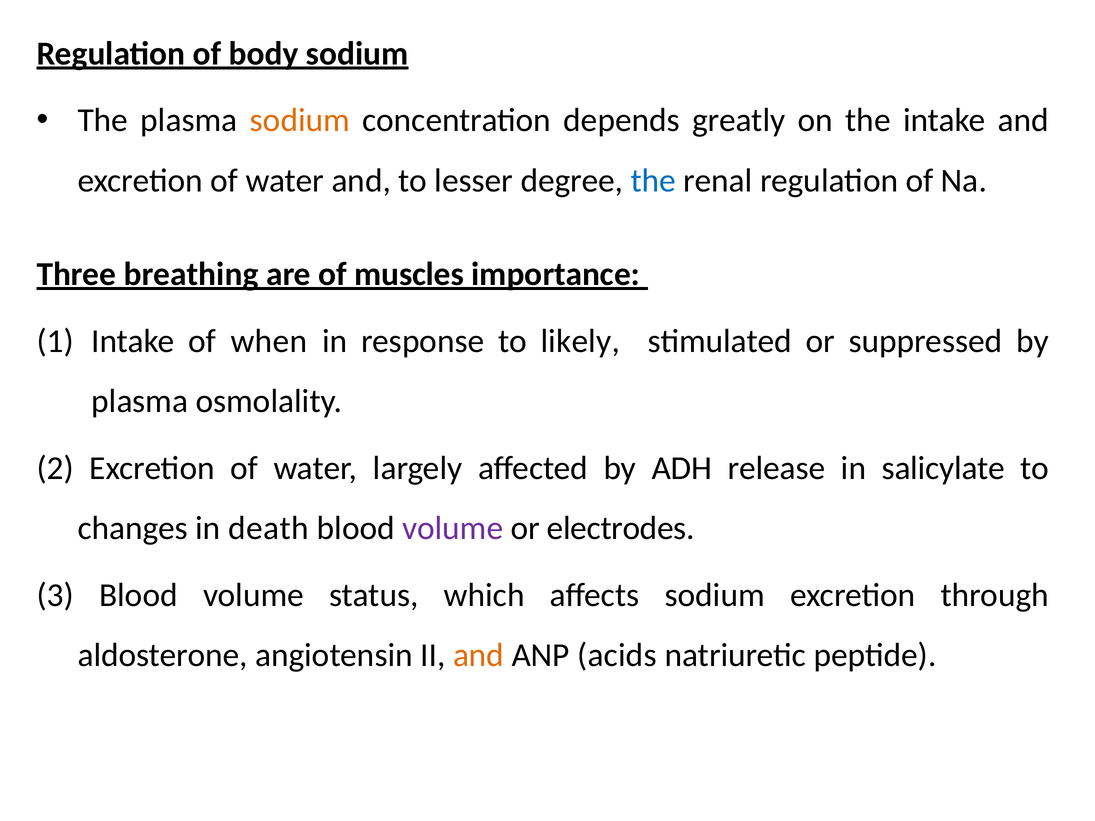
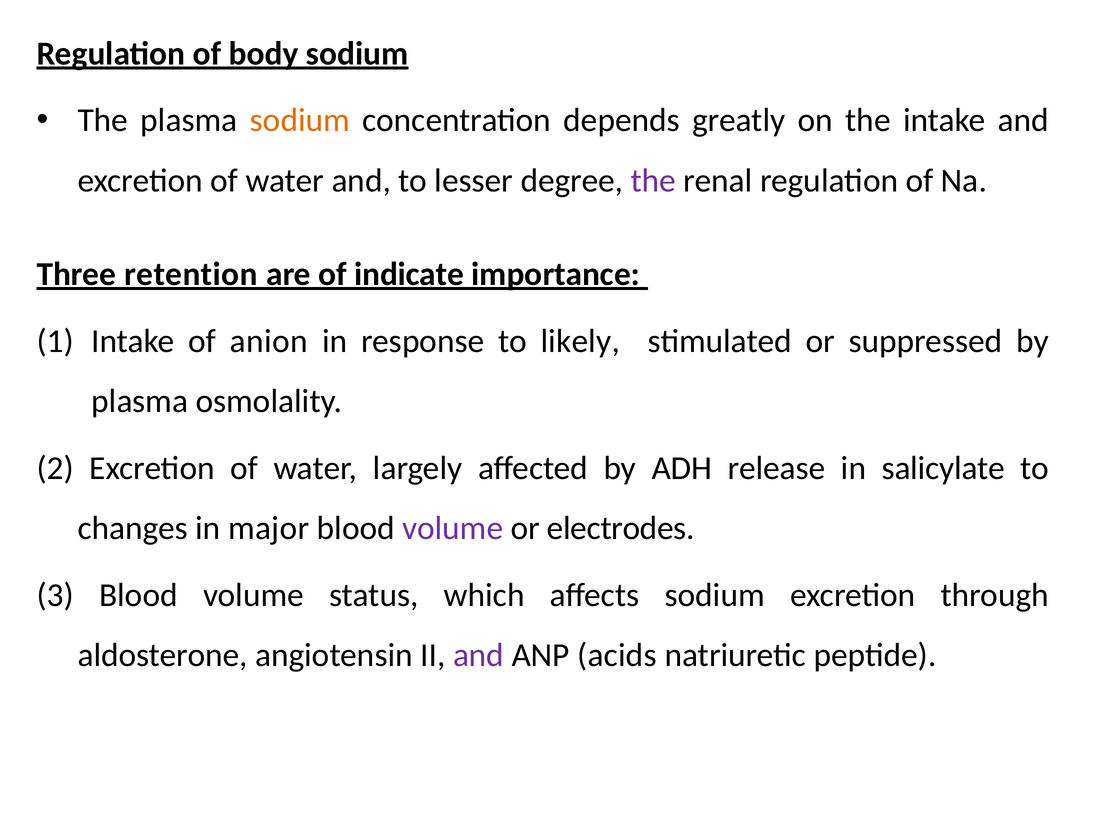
the colour: blue -> purple (653, 181)
breathing: breathing -> retention (191, 274)
muscles: muscles -> indicate (409, 274)
when: when -> anion (269, 341)
death: death -> major (269, 528)
and colour: orange -> purple (479, 655)
